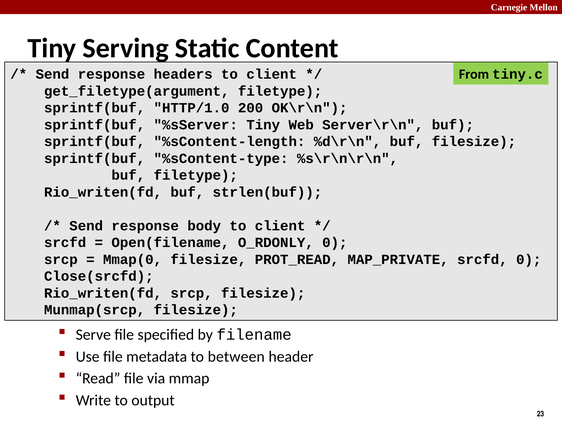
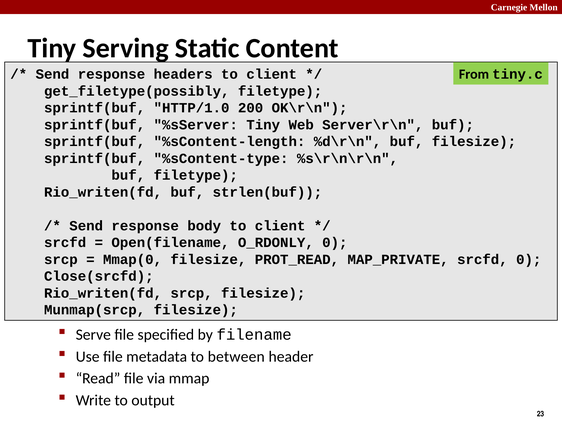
get_filetype(argument: get_filetype(argument -> get_filetype(possibly (137, 91)
